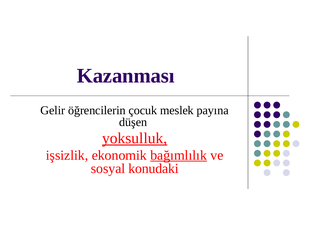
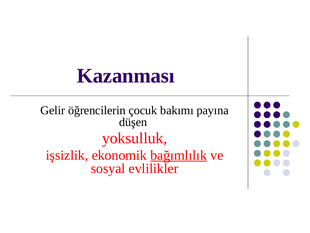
meslek: meslek -> bakımı (177, 110)
yoksulluk underline: present -> none (135, 138)
konudaki: konudaki -> evlilikler (154, 168)
